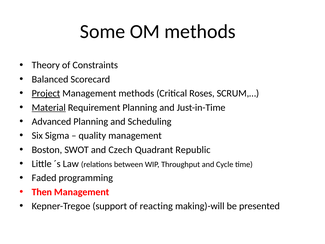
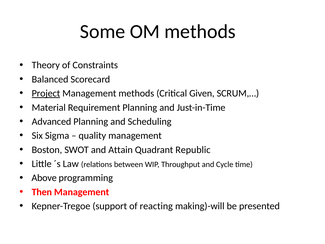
Roses: Roses -> Given (202, 93)
Material underline: present -> none (49, 107)
Czech: Czech -> Attain (121, 150)
Faded: Faded -> Above (44, 178)
